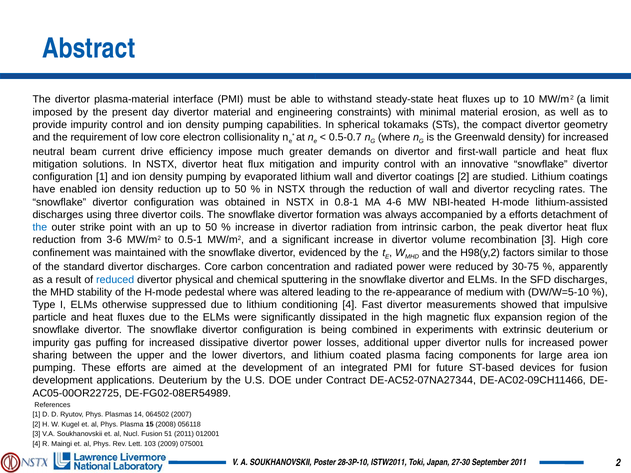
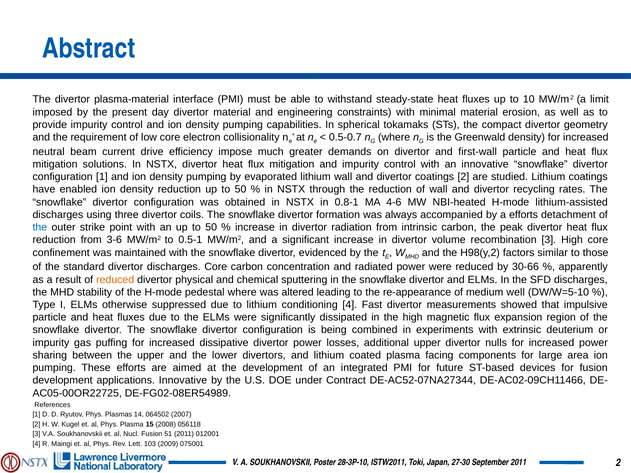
30-75: 30-75 -> 30-66 (525, 267)
reduced colour: blue -> orange (115, 280)
medium with: with -> well (516, 292)
applications Deuterium: Deuterium -> Innovative (183, 381)
